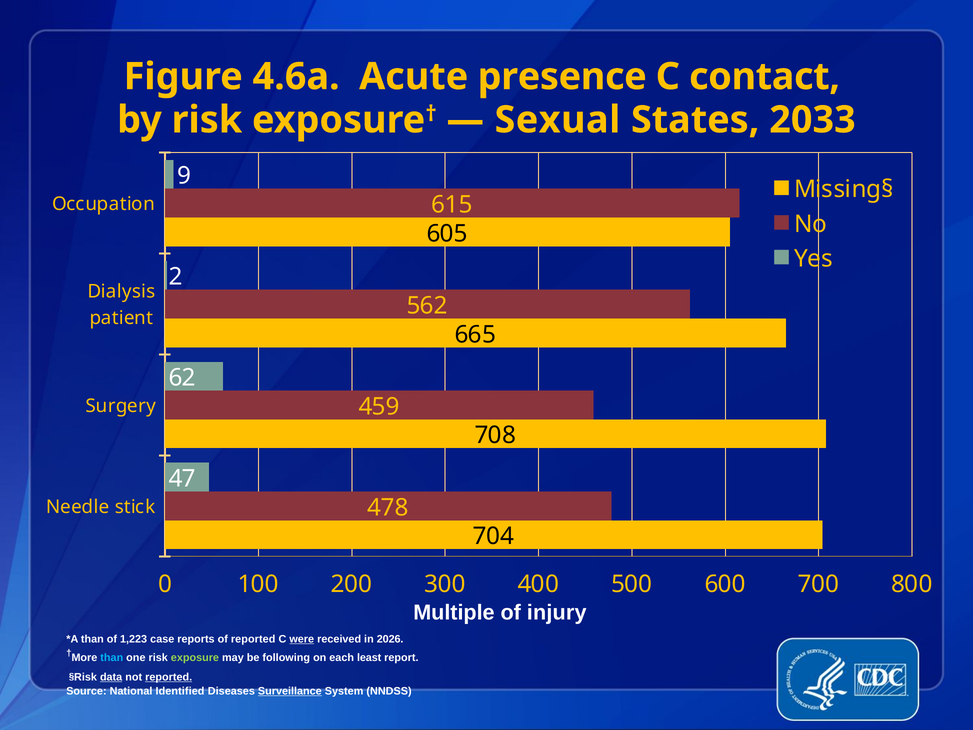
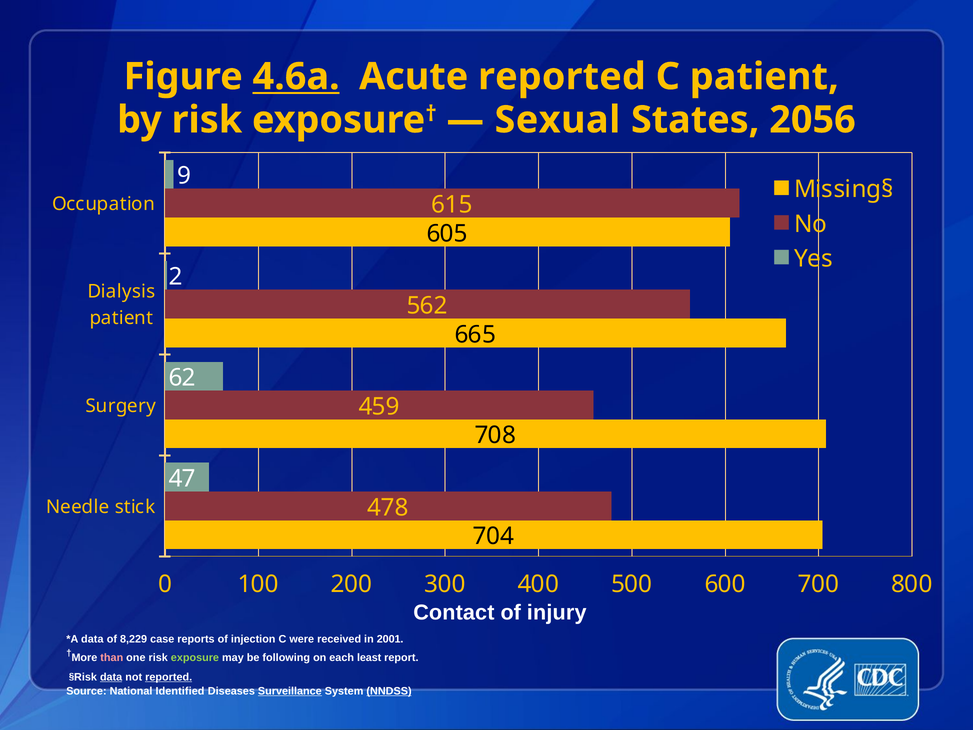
4.6a underline: none -> present (296, 77)
Acute presence: presence -> reported (562, 77)
C contact: contact -> patient (764, 77)
2033: 2033 -> 2056 (812, 120)
Multiple: Multiple -> Contact (454, 613)
than: than -> data (92, 639)
1,223: 1,223 -> 8,229 (134, 639)
of reported: reported -> injection (253, 639)
were underline: present -> none (302, 639)
2026: 2026 -> 2001 (390, 639)
than colour: light blue -> pink (112, 657)
NNDSS underline: none -> present (389, 691)
